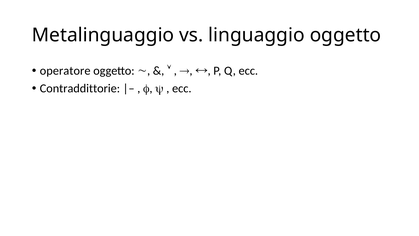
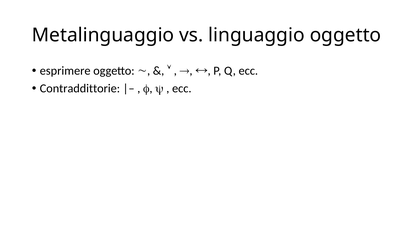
operatore: operatore -> esprimere (65, 71)
